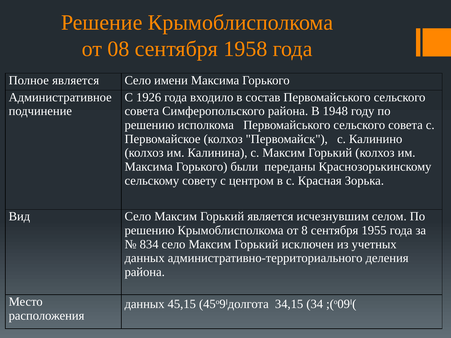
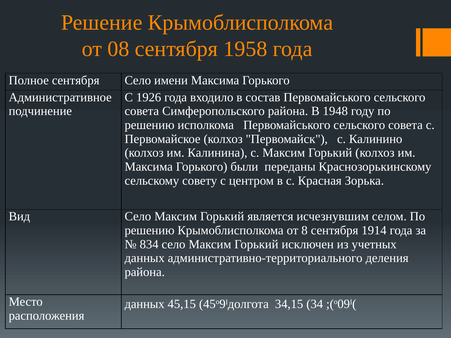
Полное является: является -> сентября (76, 80)
1955: 1955 -> 1914 (374, 231)
